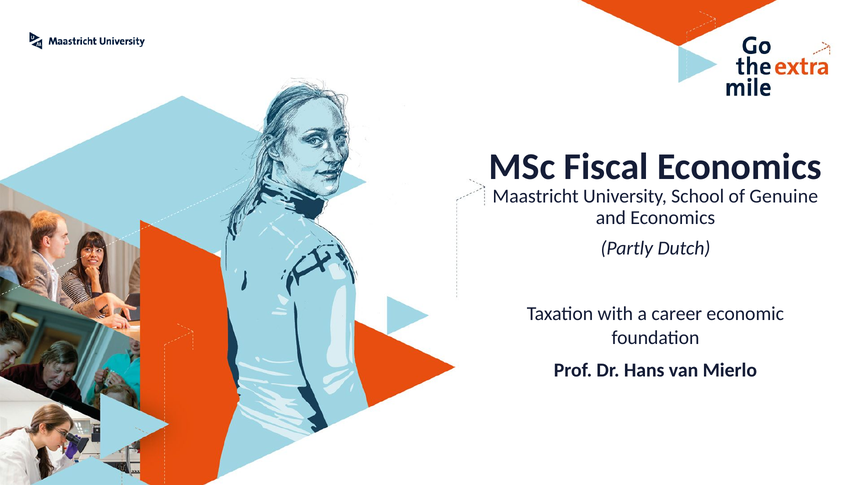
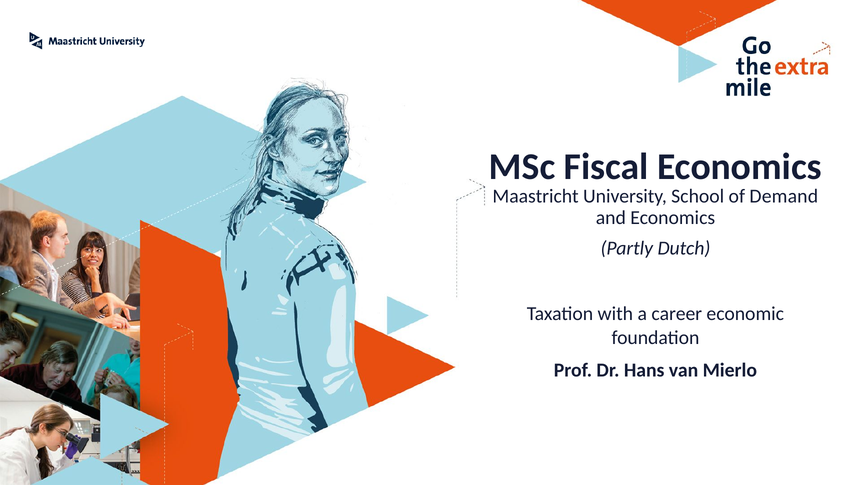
Genuine: Genuine -> Demand (784, 196)
